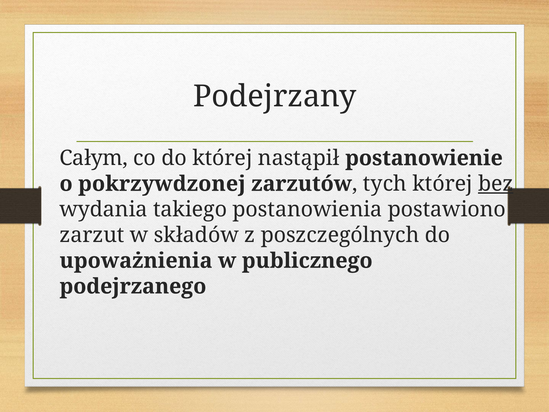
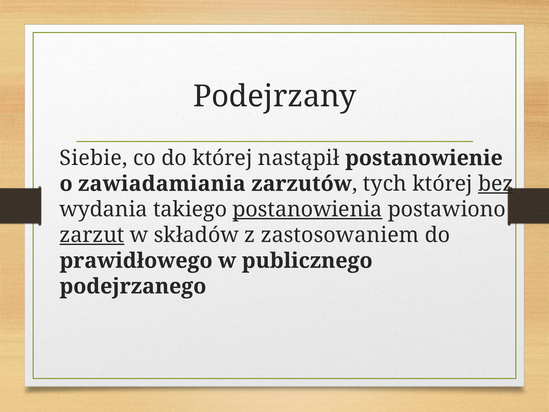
Całym: Całym -> Siebie (93, 158)
pokrzywdzonej: pokrzywdzonej -> zawiadamiania (162, 184)
postanowienia underline: none -> present (307, 209)
zarzut underline: none -> present (92, 235)
poszczególnych: poszczególnych -> zastosowaniem (340, 235)
upoważnienia: upoważnienia -> prawidłowego (136, 261)
